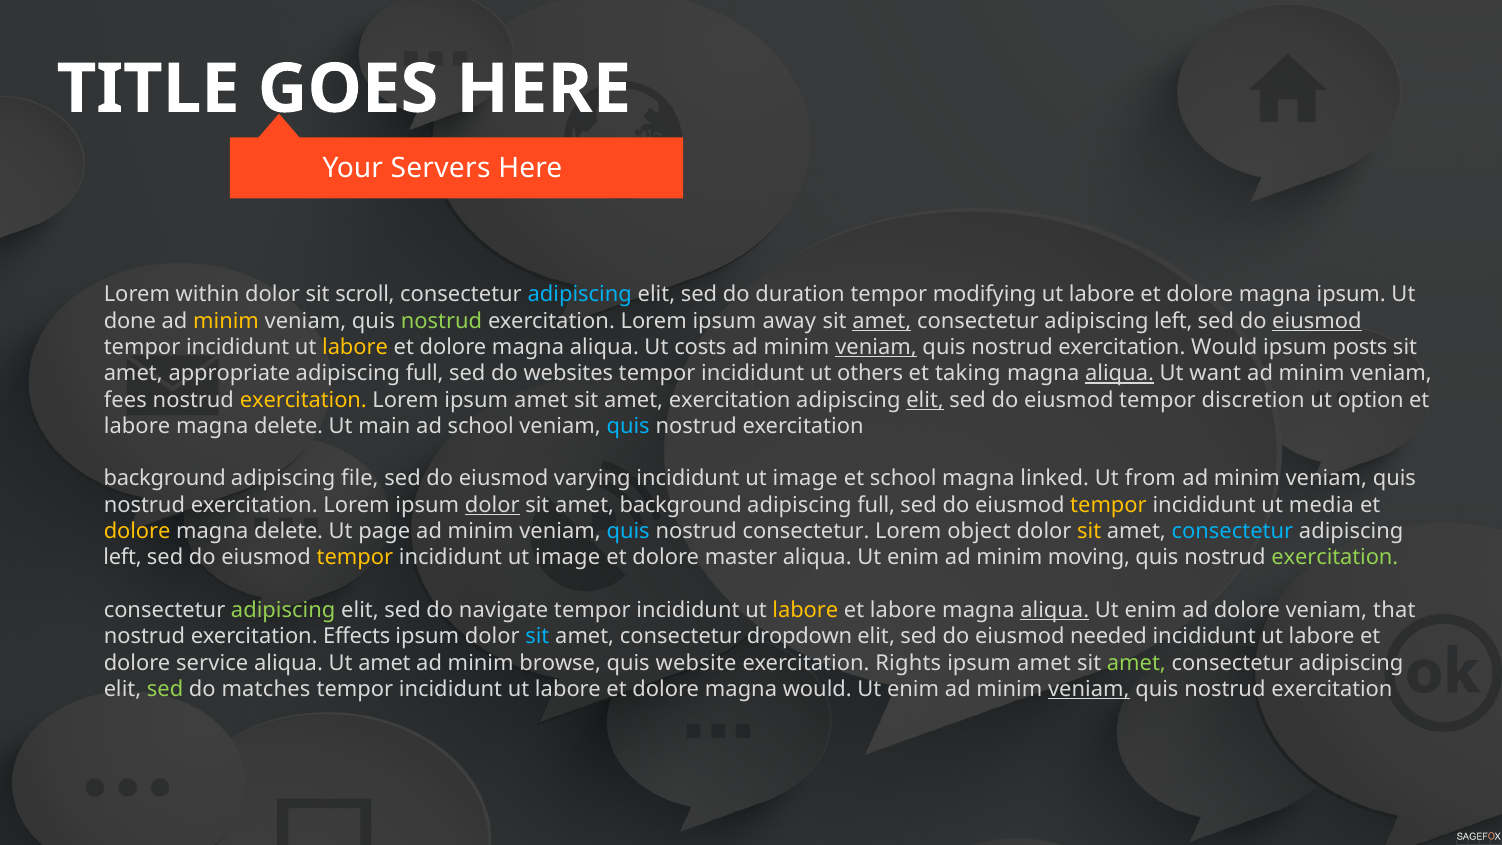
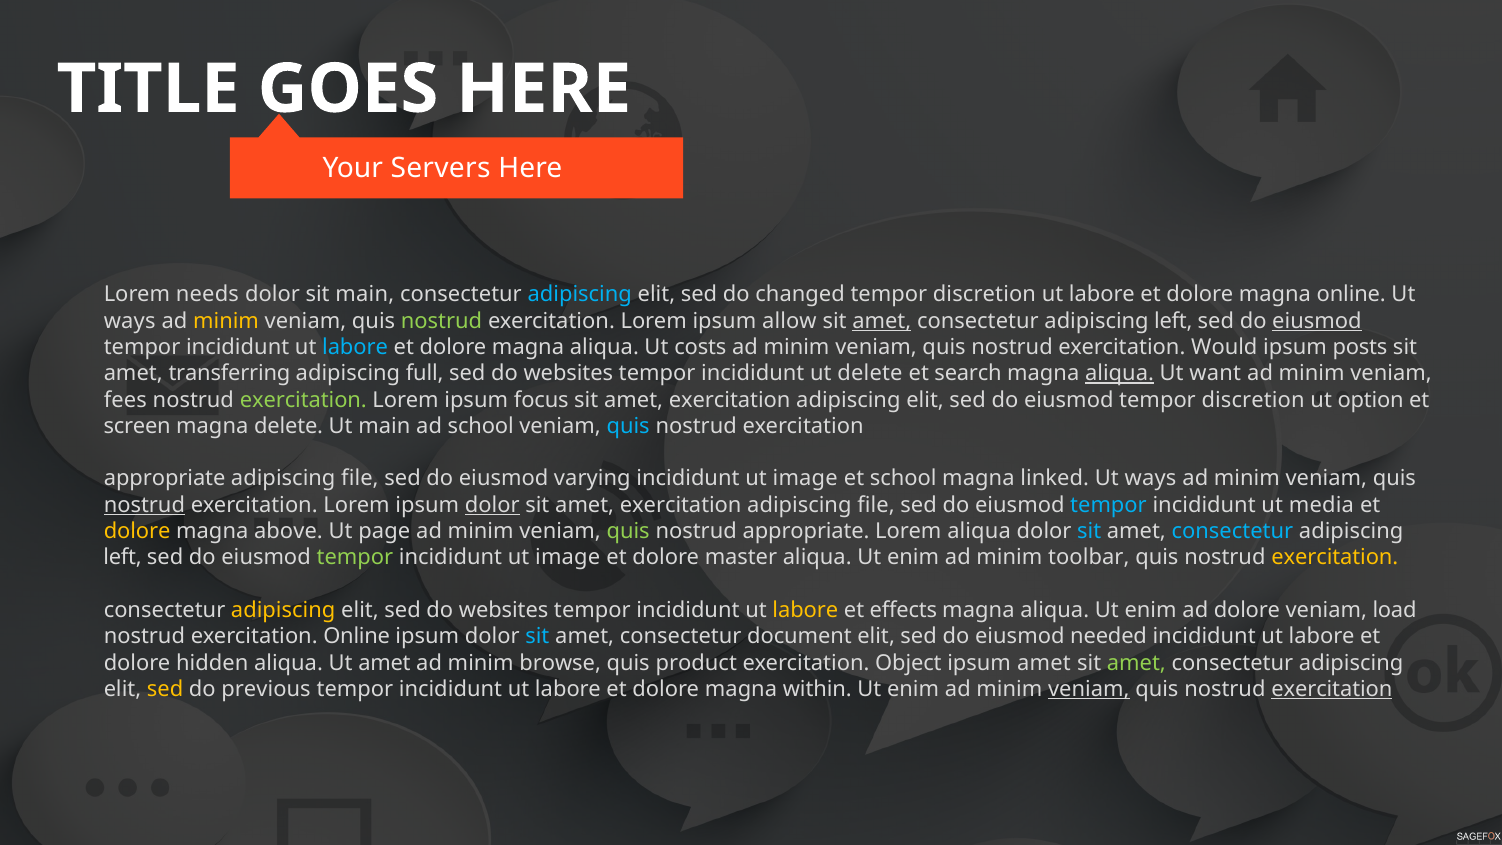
within: within -> needs (207, 295)
sit scroll: scroll -> main (365, 295)
duration: duration -> changed (800, 295)
modifying: modifying -> discretion (984, 295)
magna ipsum: ipsum -> online (1351, 295)
done: done -> ways (130, 321)
away: away -> allow (789, 321)
labore colour: yellow -> light blue (355, 347)
veniam underline: present -> none (876, 347)
appropriate: appropriate -> transferring (229, 373)
ut others: others -> delete (870, 373)
taking: taking -> search (968, 373)
exercitation colour: yellow -> light green (303, 400)
Lorem ipsum amet: amet -> focus (541, 400)
elit underline: present -> none (925, 400)
labore: labore -> screen (137, 426)
background: background -> appropriate (165, 479)
from: from -> ways (1150, 479)
nostrud underline: none -> present (144, 505)
background: background -> exercitation (681, 505)
full: full -> file (876, 505)
tempor colour: yellow -> light blue (1109, 505)
delete: delete -> above (288, 531)
quis colour: light blue -> light green (628, 531)
nostrud consectetur: consectetur -> appropriate (806, 531)
Lorem object: object -> aliqua (979, 531)
sit colour: yellow -> light blue (1089, 531)
tempor colour: yellow -> light green (355, 558)
moving: moving -> toolbar (1089, 558)
exercitation colour: light green -> yellow (1335, 558)
adipiscing colour: light green -> yellow (283, 610)
elit sed do navigate: navigate -> websites (504, 610)
labore: labore -> effects (903, 610)
aliqua underline: present -> none (1055, 610)
that: that -> load (1395, 610)
exercitation Effects: Effects -> Online (357, 636)
dropdown: dropdown -> document (799, 636)
service: service -> hidden (212, 663)
website: website -> product (696, 663)
Rights: Rights -> Object (908, 663)
sed colour: light green -> yellow (165, 689)
matches: matches -> previous (266, 689)
magna would: would -> within (817, 689)
exercitation underline: none -> present (1332, 689)
